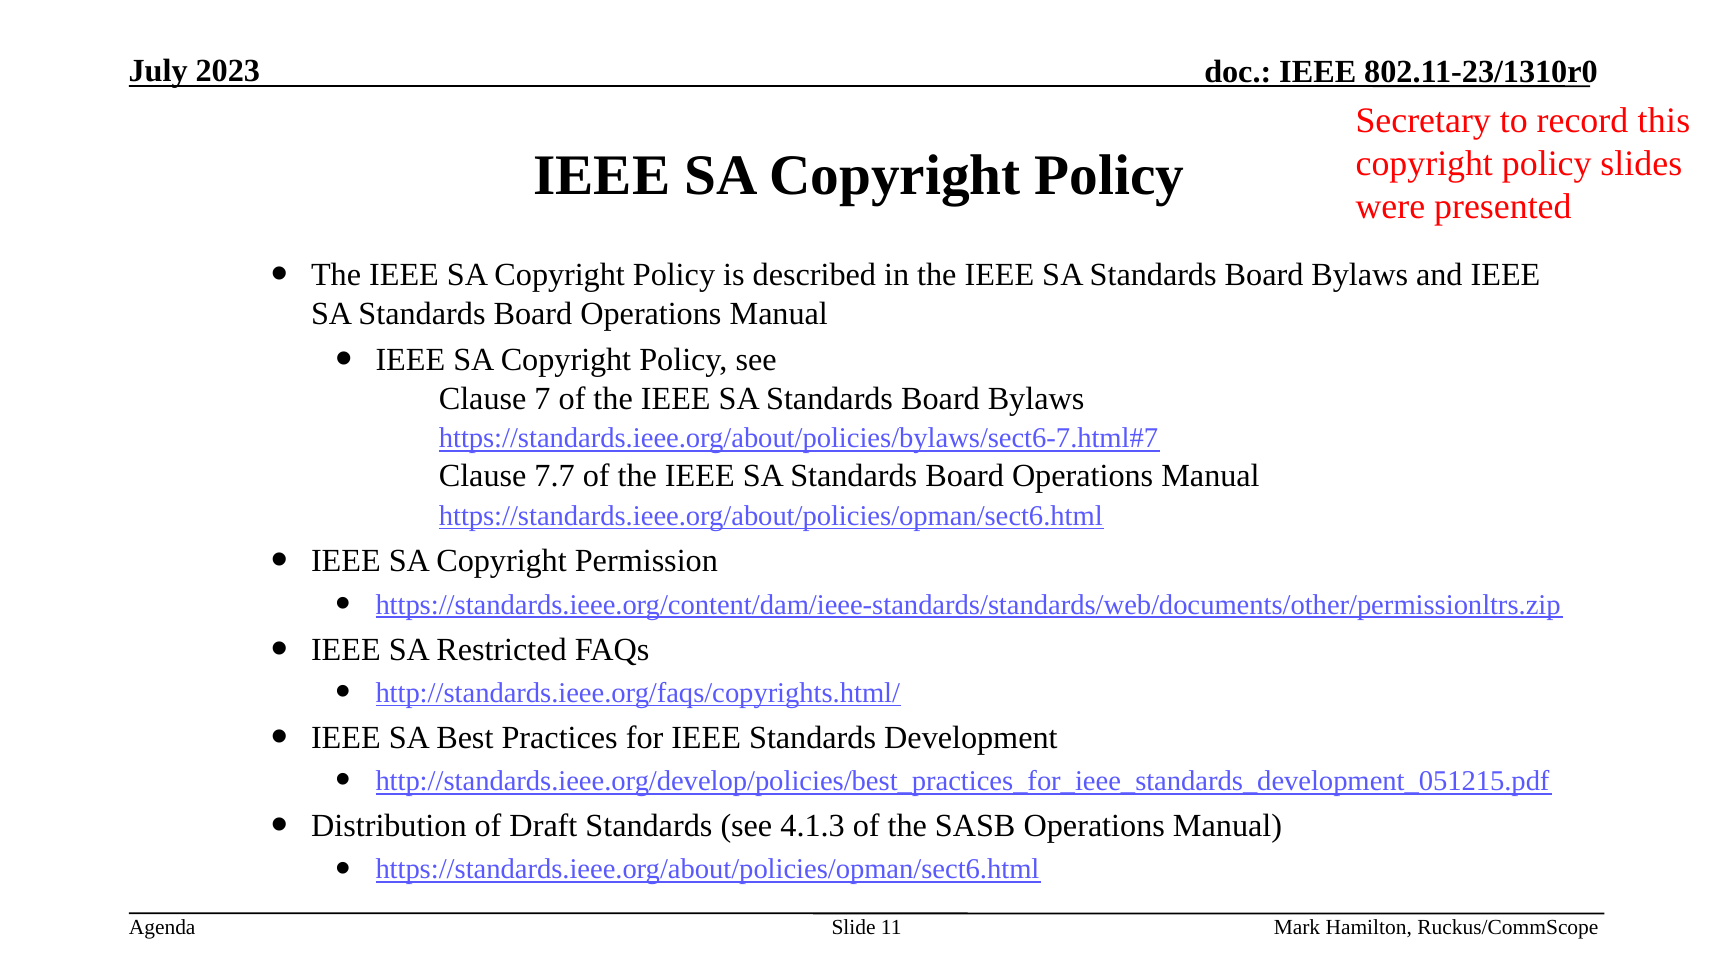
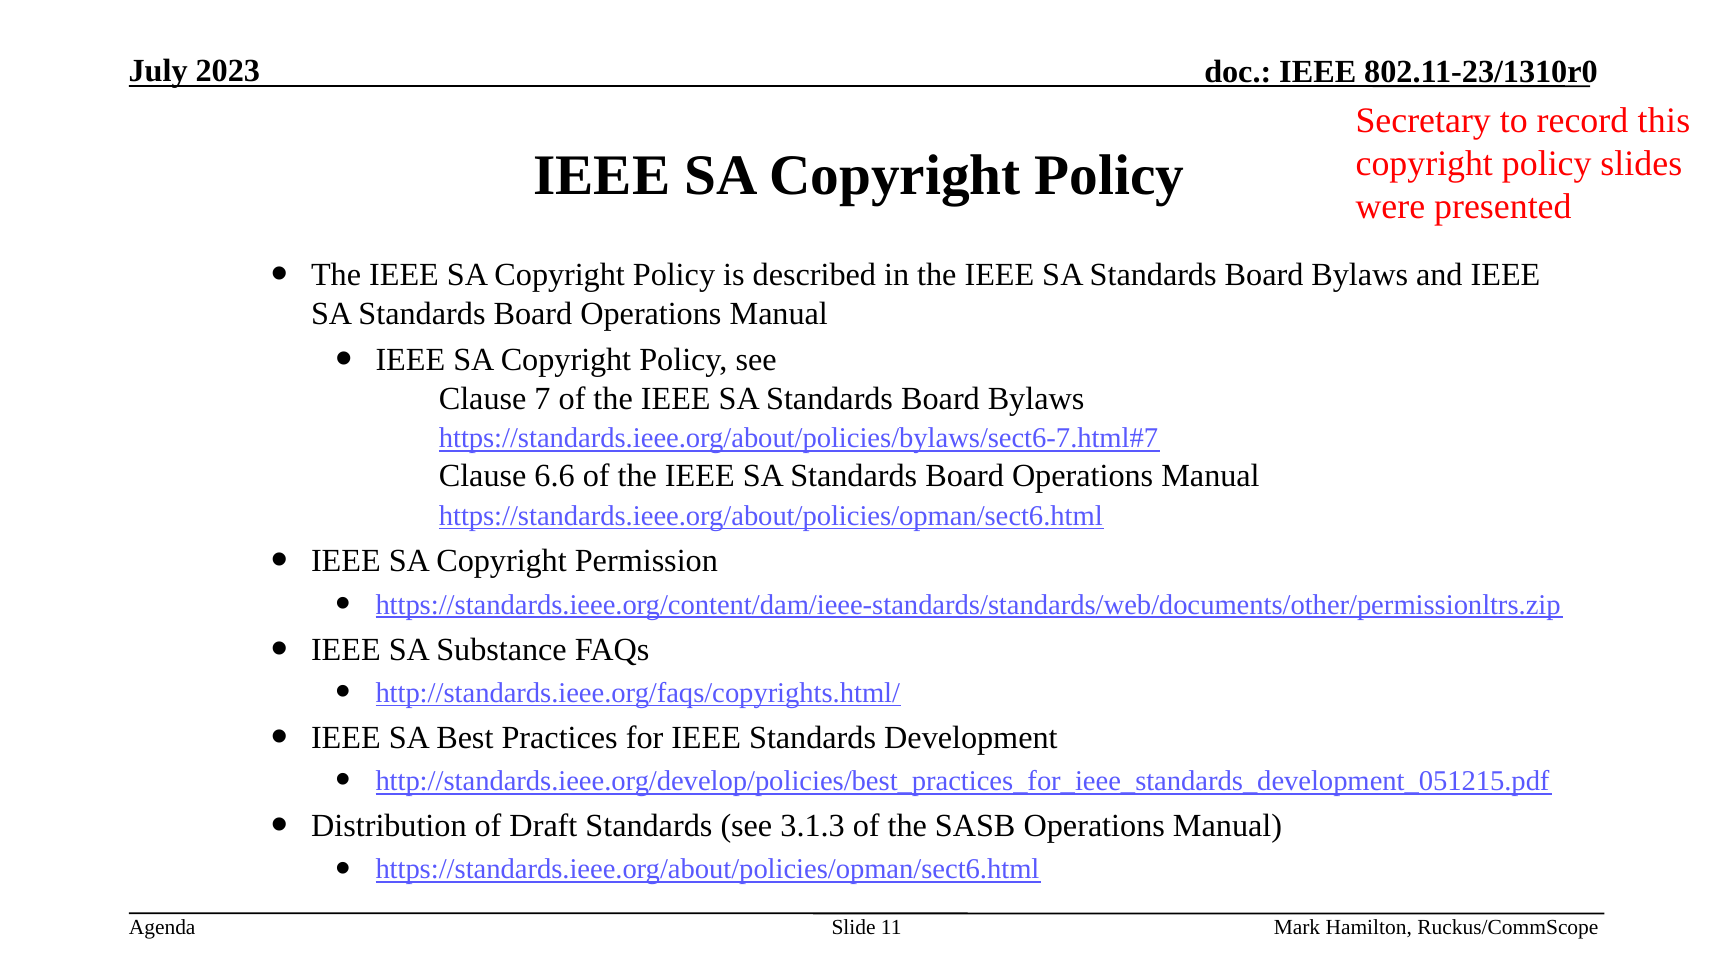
7.7: 7.7 -> 6.6 (555, 476)
Restricted: Restricted -> Substance (502, 649)
4.1.3: 4.1.3 -> 3.1.3 (813, 826)
